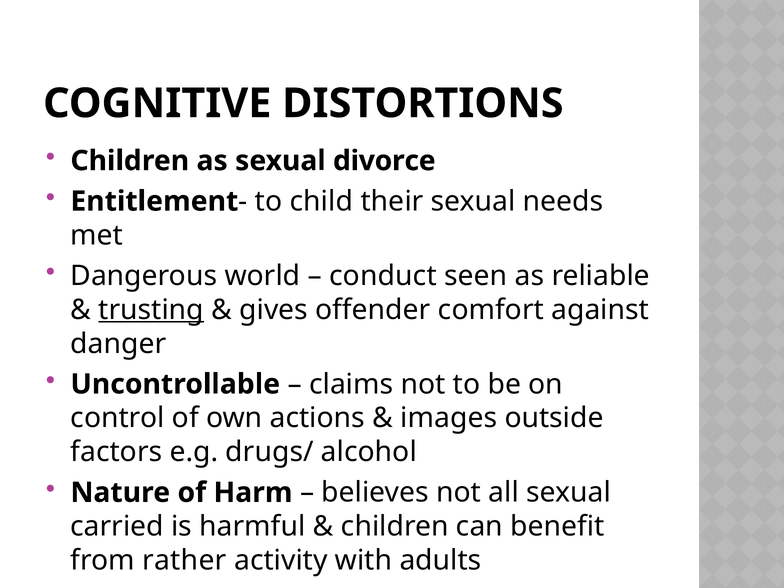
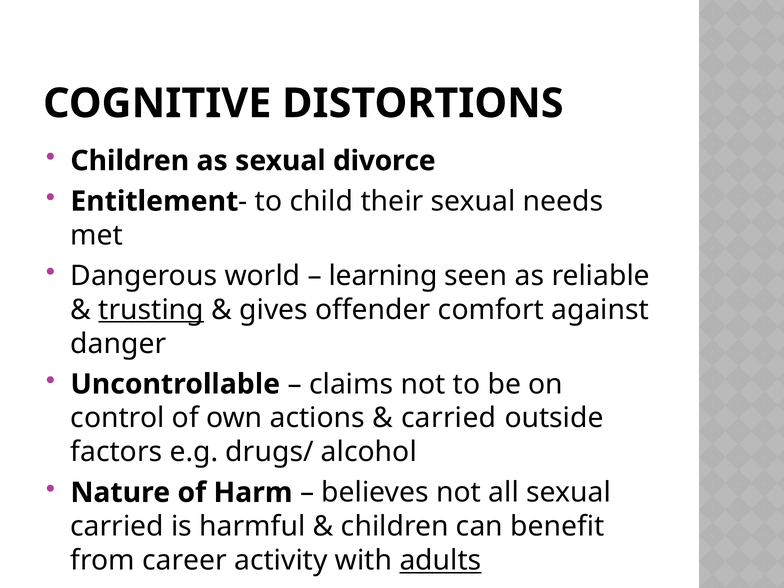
conduct: conduct -> learning (383, 276)
images: images -> carried (449, 418)
rather: rather -> career (185, 560)
adults underline: none -> present (440, 560)
